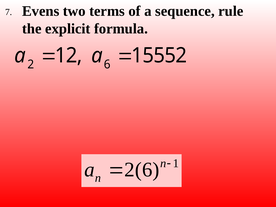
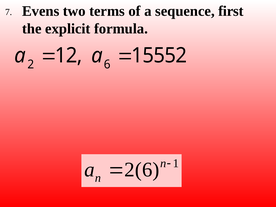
rule: rule -> first (231, 11)
